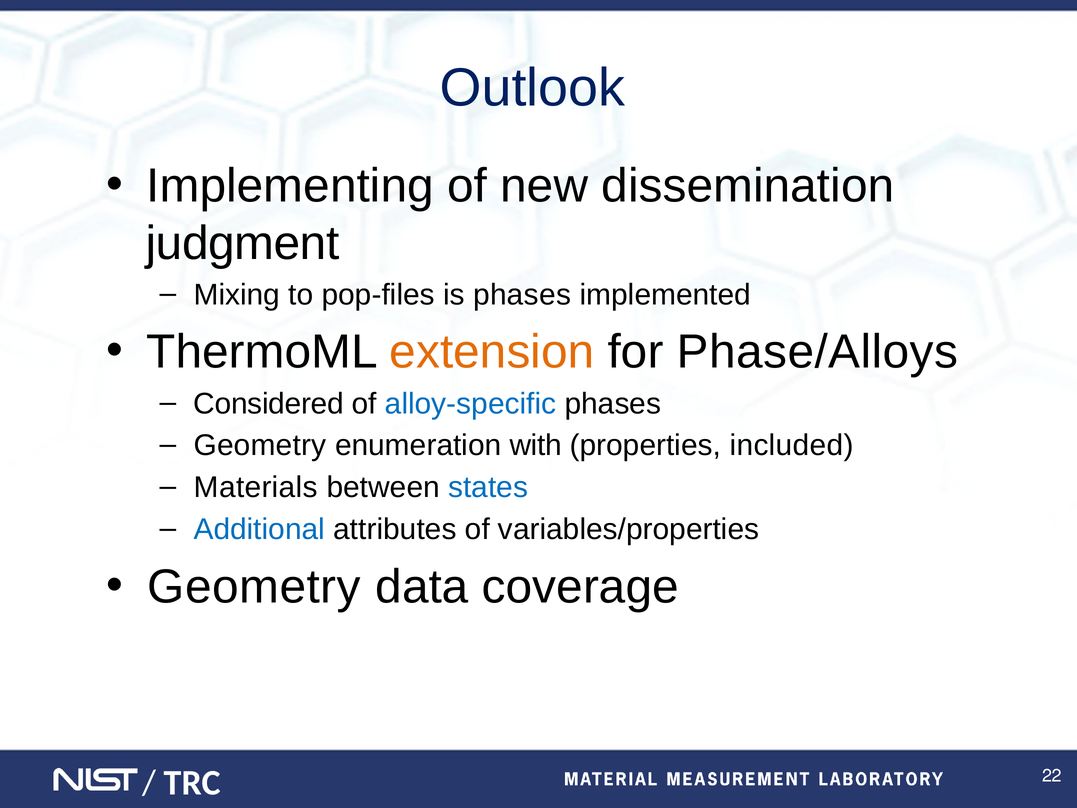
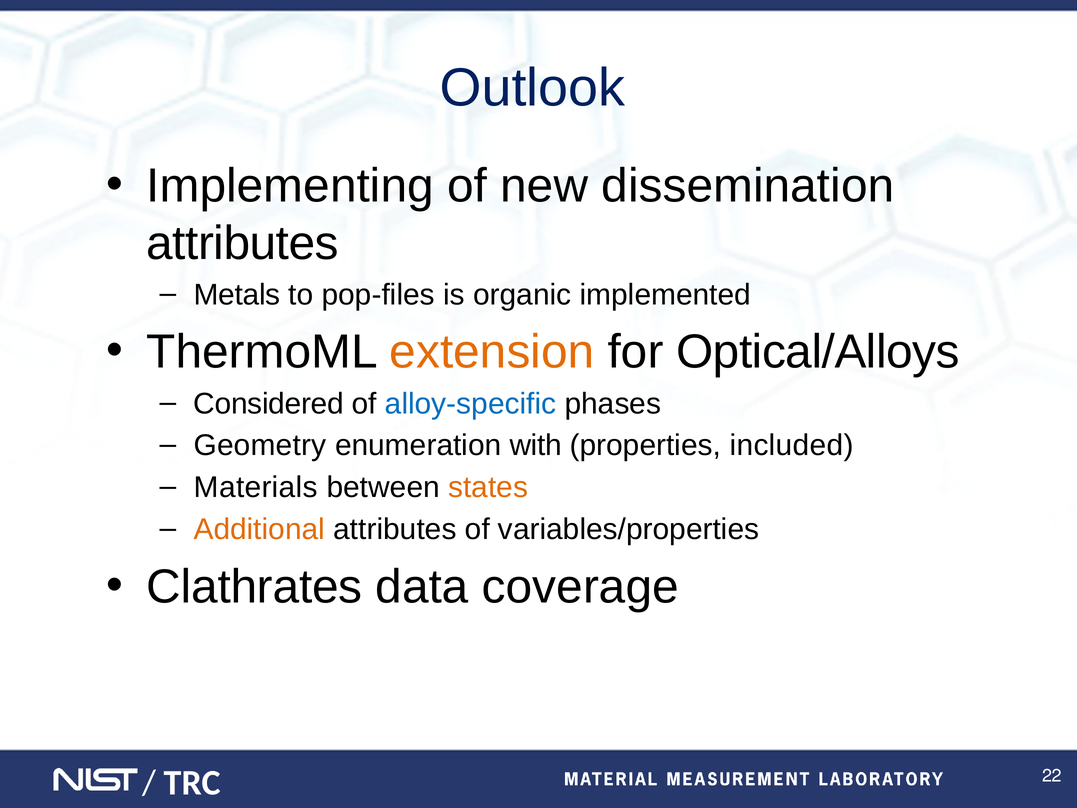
judgment: judgment -> attributes (243, 243)
Mixing: Mixing -> Metals (237, 295)
is phases: phases -> organic (522, 295)
Phase/Alloys: Phase/Alloys -> Optical/Alloys (818, 352)
states colour: blue -> orange (488, 487)
Additional colour: blue -> orange (259, 529)
Geometry: Geometry -> Clathrates (254, 587)
